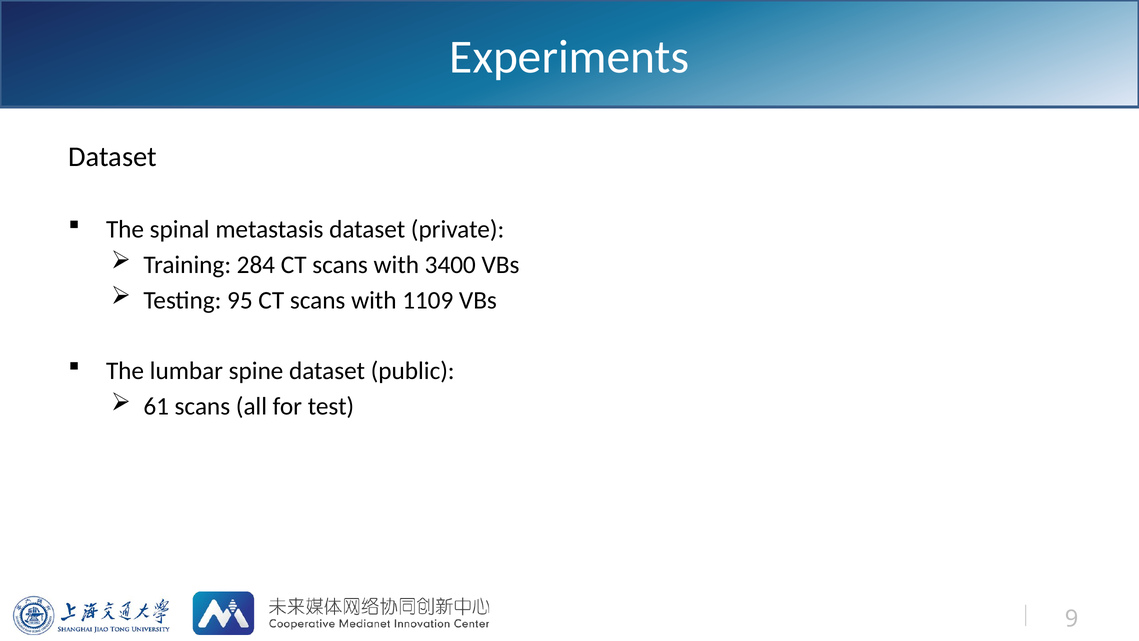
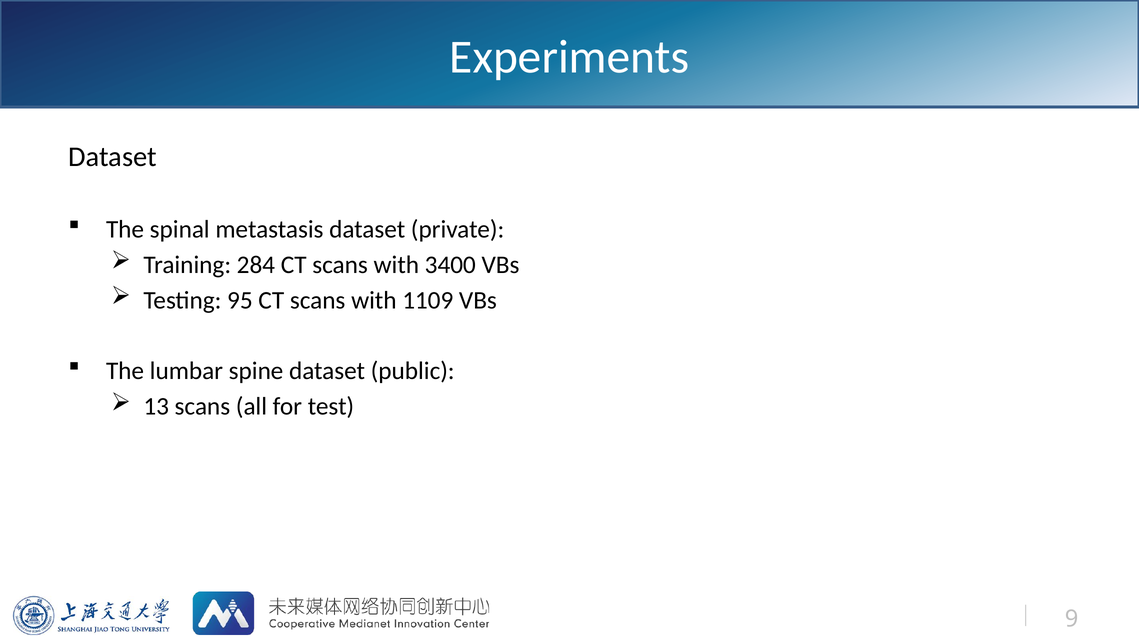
61: 61 -> 13 (156, 406)
